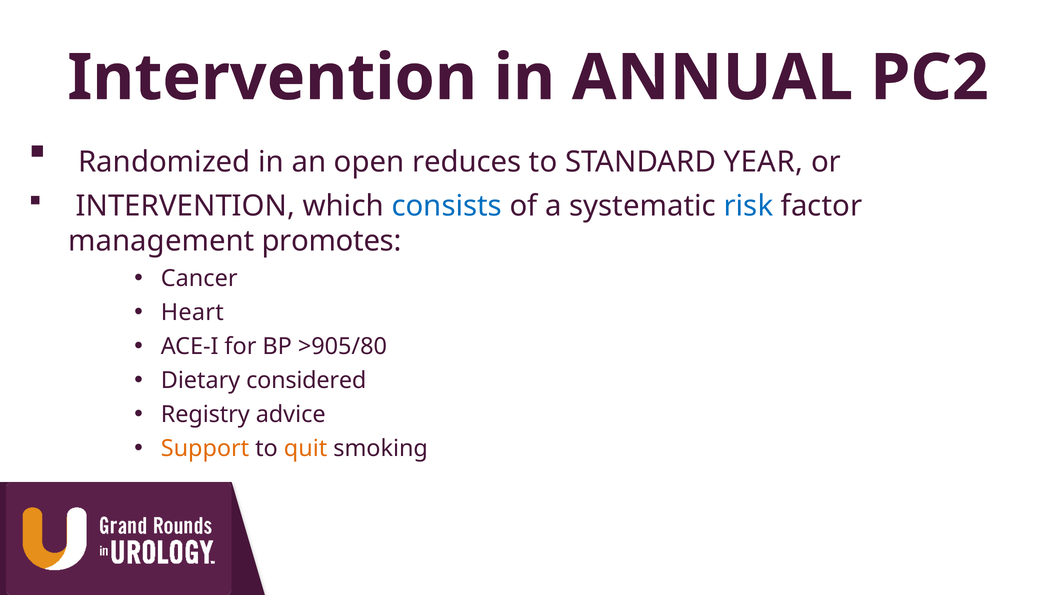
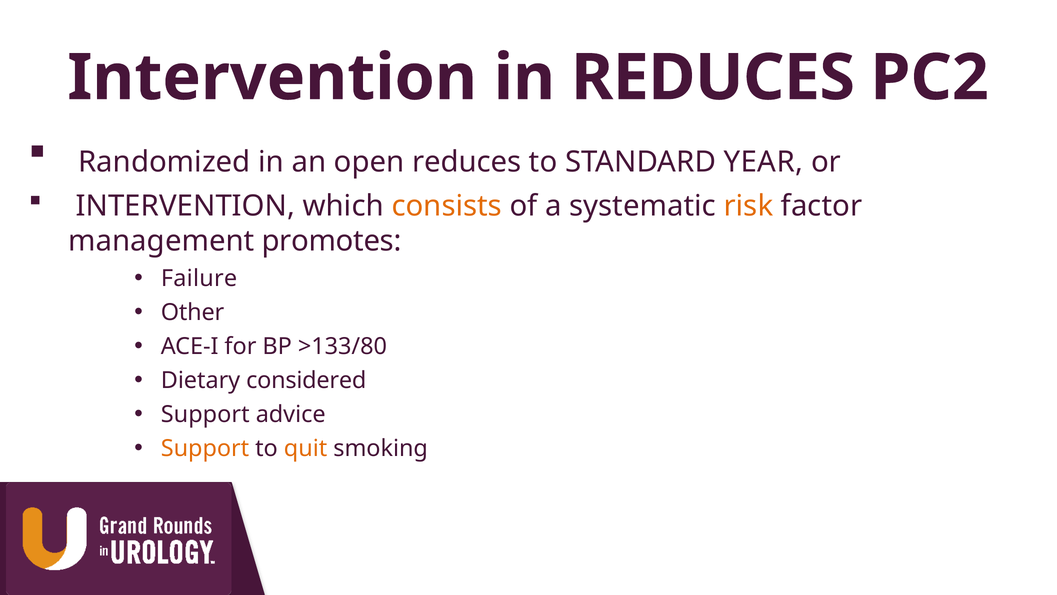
in ANNUAL: ANNUAL -> REDUCES (713, 78)
consists colour: blue -> orange (447, 206)
risk colour: blue -> orange (748, 206)
Cancer: Cancer -> Failure (199, 278)
Heart: Heart -> Other (193, 312)
>905/80: >905/80 -> >133/80 (342, 346)
Registry: Registry -> Support (205, 414)
